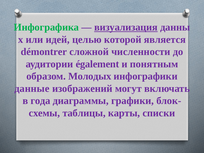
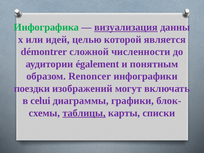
Молодых: Молодых -> Renoncer (90, 76)
данные: данные -> поездки (32, 88)
года: года -> celui (40, 101)
таблицы underline: none -> present (84, 113)
